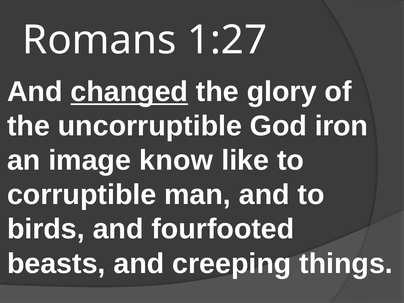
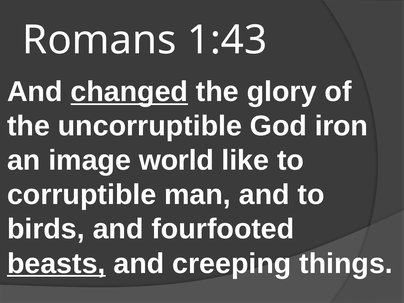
1:27: 1:27 -> 1:43 (227, 40)
know: know -> world (176, 161)
beasts underline: none -> present (56, 264)
